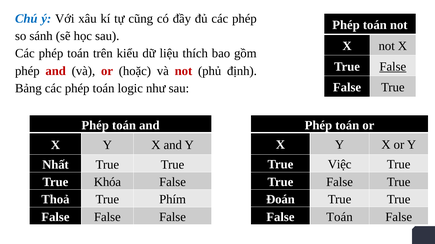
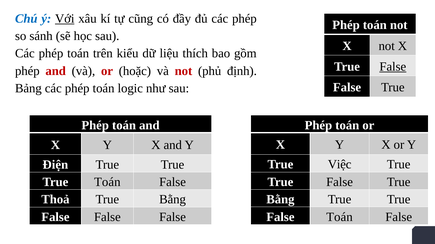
Với underline: none -> present (65, 19)
Nhất: Nhất -> Điện (55, 165)
True Khóa: Khóa -> Toán (107, 183)
Đoán: Đoán -> Bằng (280, 200)
Phím: Phím -> Bằng (173, 200)
